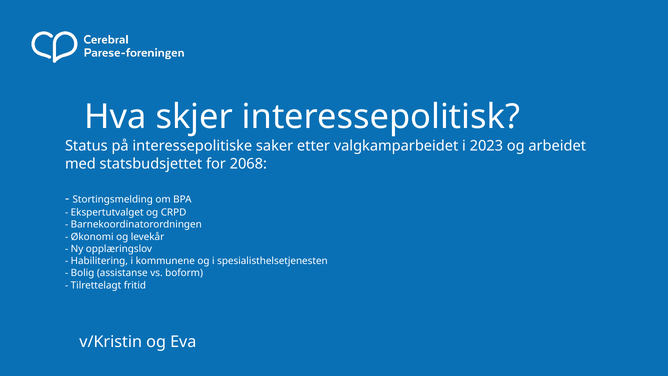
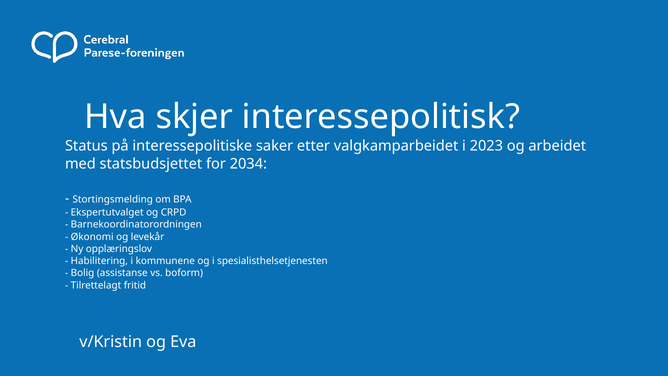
2068: 2068 -> 2034 (248, 164)
